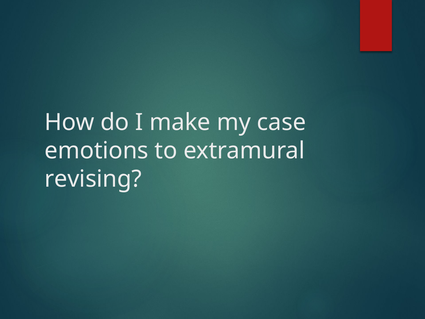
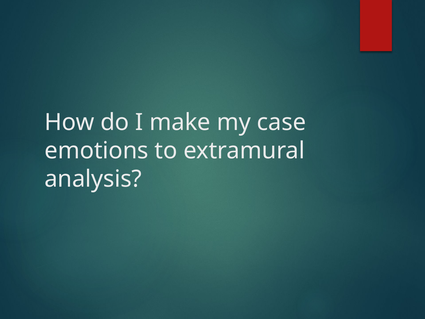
revising: revising -> analysis (93, 179)
